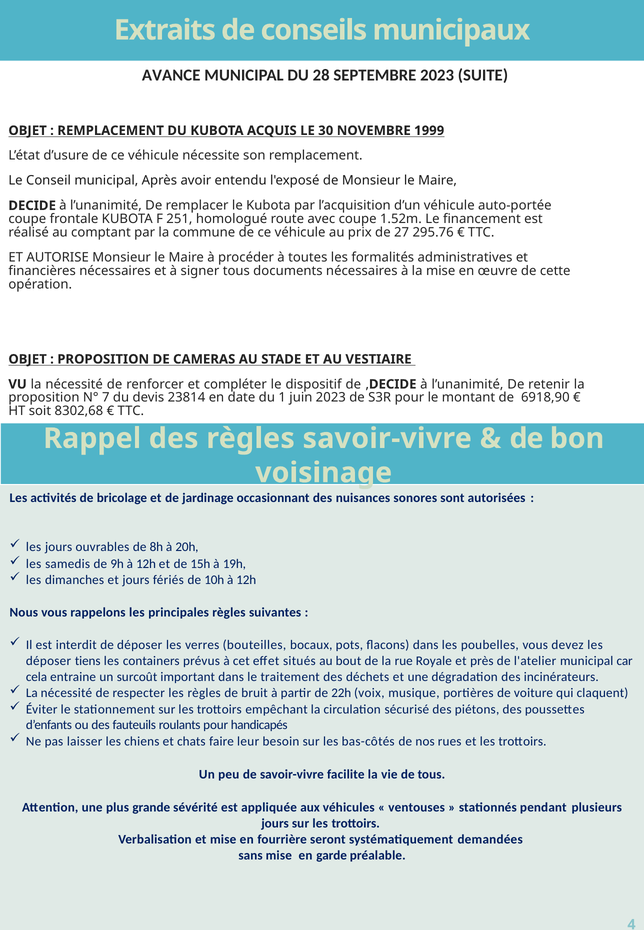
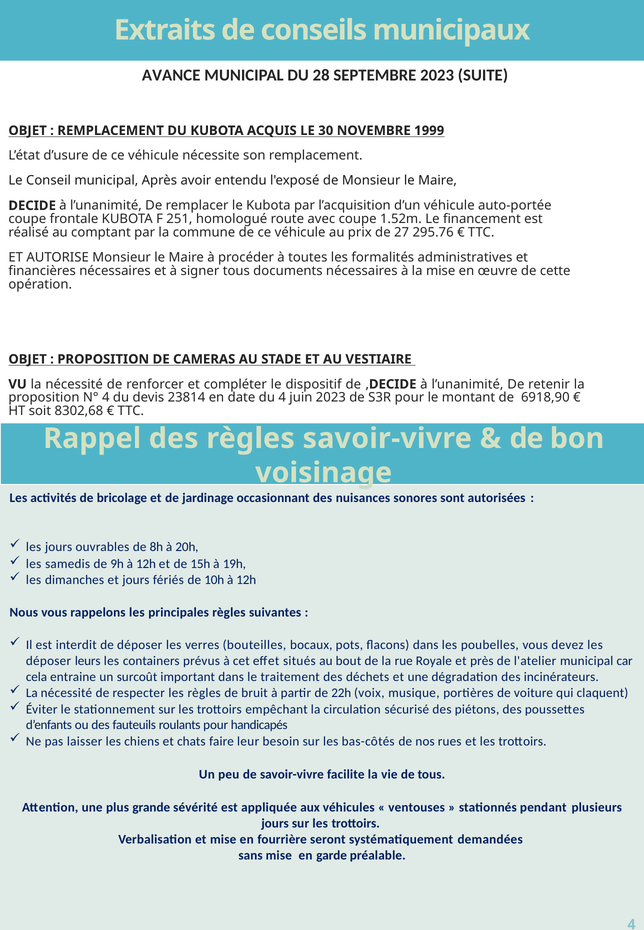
N° 7: 7 -> 4 (106, 398)
du 1: 1 -> 4 (282, 398)
tiens: tiens -> leurs (88, 661)
